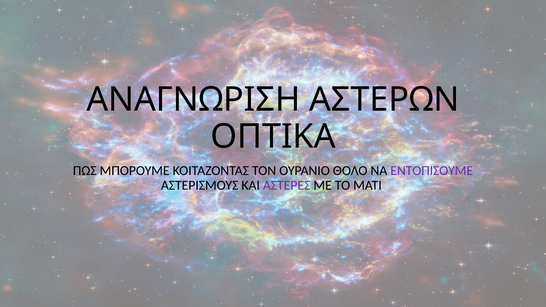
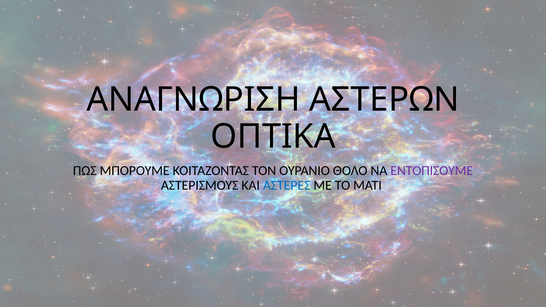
ΑΣΤΕΡΕΣ colour: purple -> blue (287, 185)
